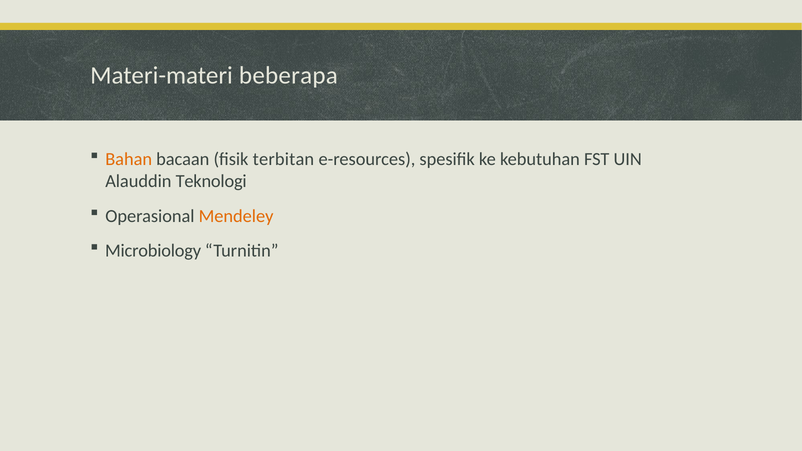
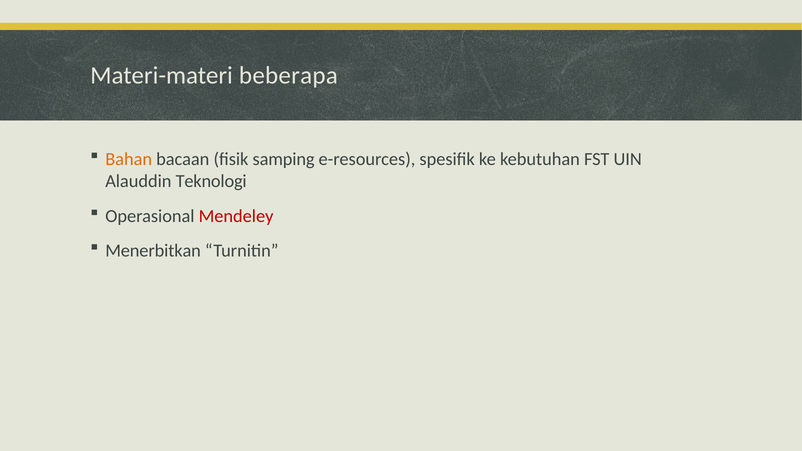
terbitan: terbitan -> samping (284, 159)
Mendeley colour: orange -> red (236, 216)
Microbiology: Microbiology -> Menerbitkan (153, 251)
